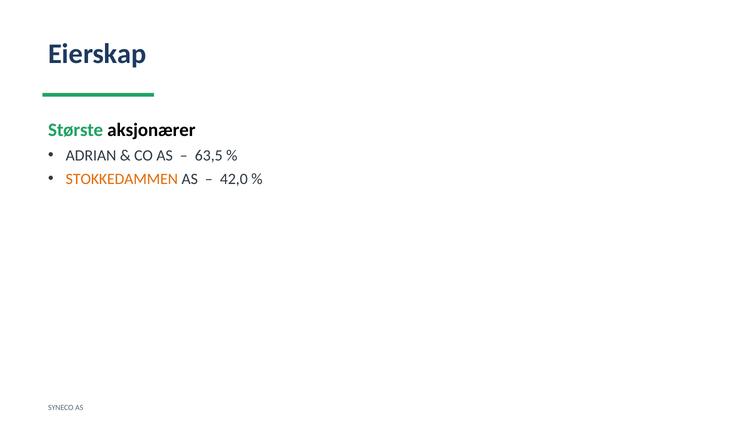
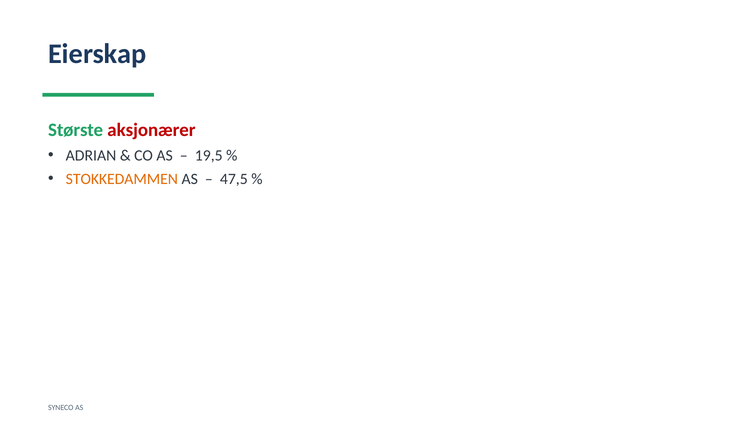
aksjonærer colour: black -> red (151, 130)
63,5: 63,5 -> 19,5 (209, 155)
42,0: 42,0 -> 47,5 (234, 179)
